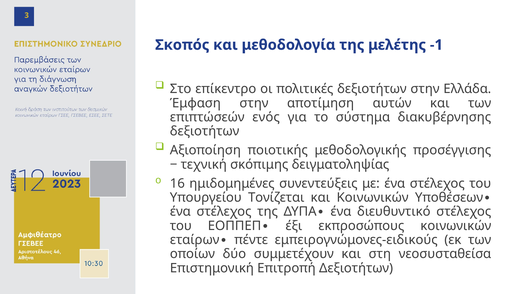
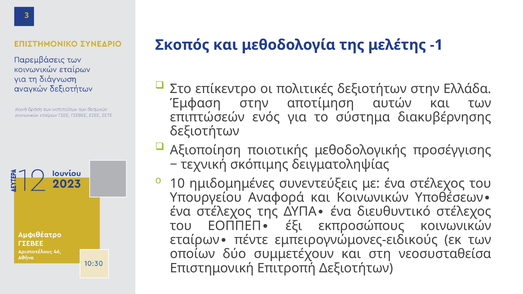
16: 16 -> 10 (177, 184)
Τονίζεται: Τονίζεται -> Αναφορά (276, 198)
